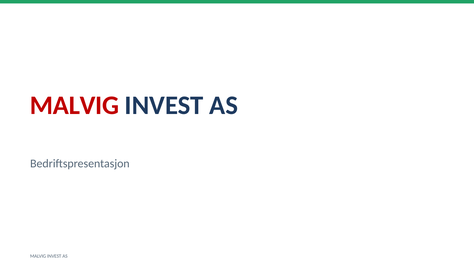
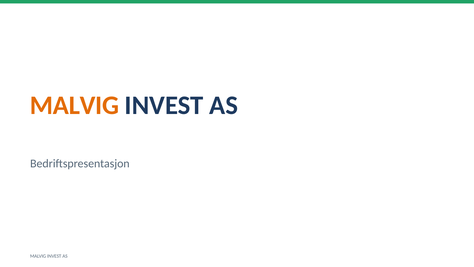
MALVIG colour: red -> orange (75, 105)
